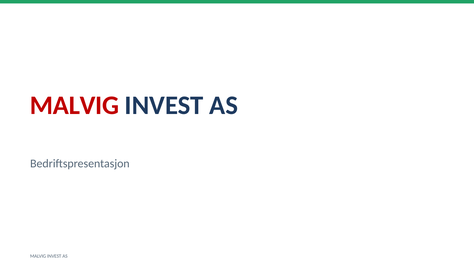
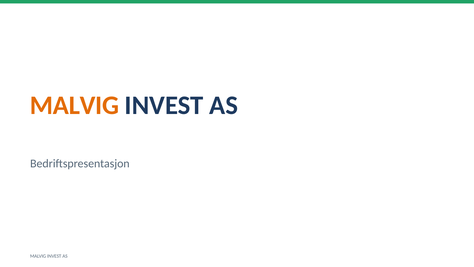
MALVIG colour: red -> orange (75, 105)
